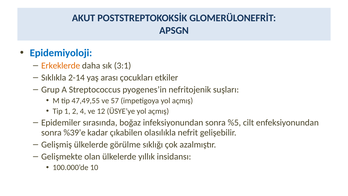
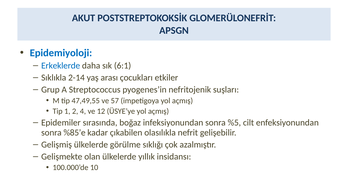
Erkeklerde colour: orange -> blue (61, 66)
3:1: 3:1 -> 6:1 (123, 66)
%39’e: %39’e -> %85’e (75, 132)
